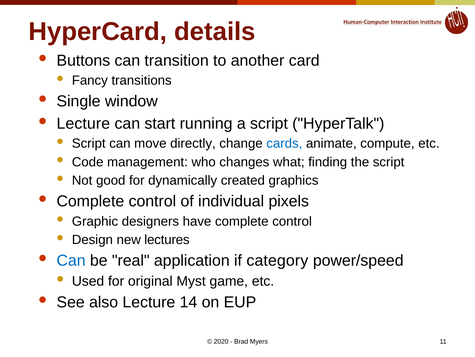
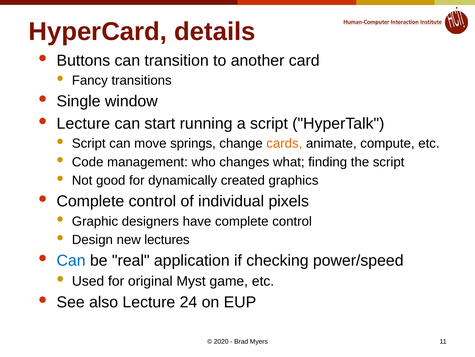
directly: directly -> springs (193, 143)
cards colour: blue -> orange (284, 143)
category: category -> checking (277, 260)
14: 14 -> 24 (188, 302)
